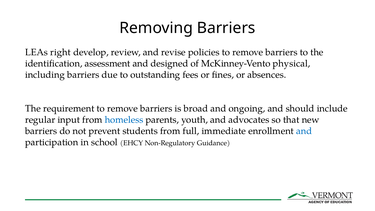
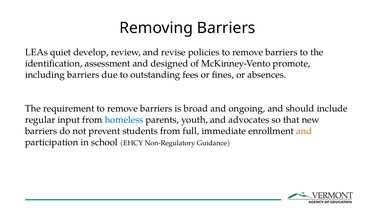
right: right -> quiet (61, 52)
physical: physical -> promote (292, 63)
and colour: blue -> orange (304, 131)
